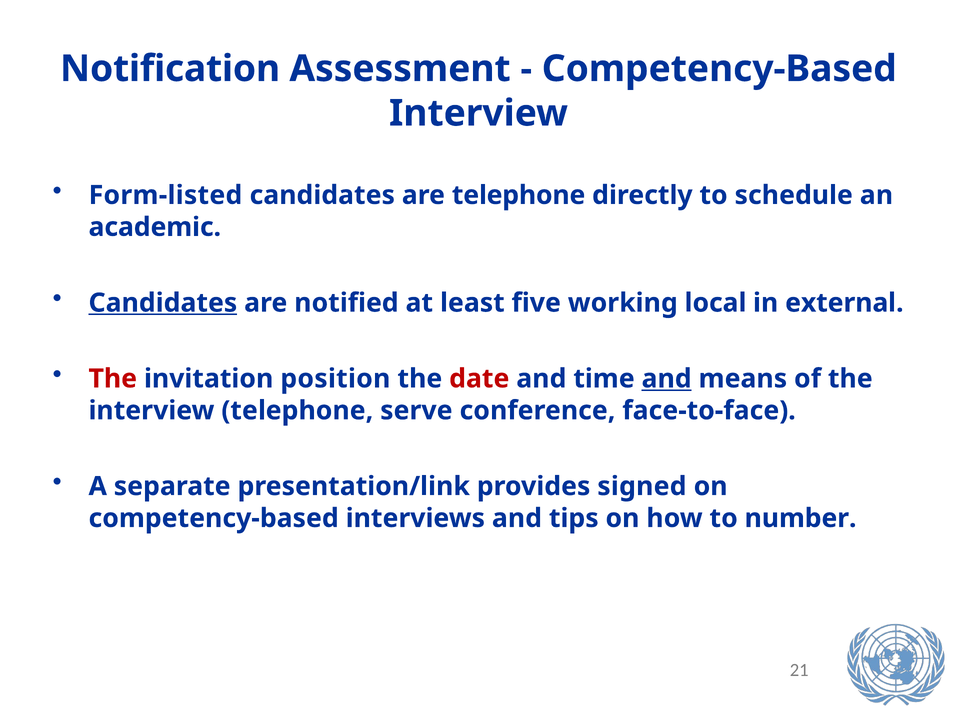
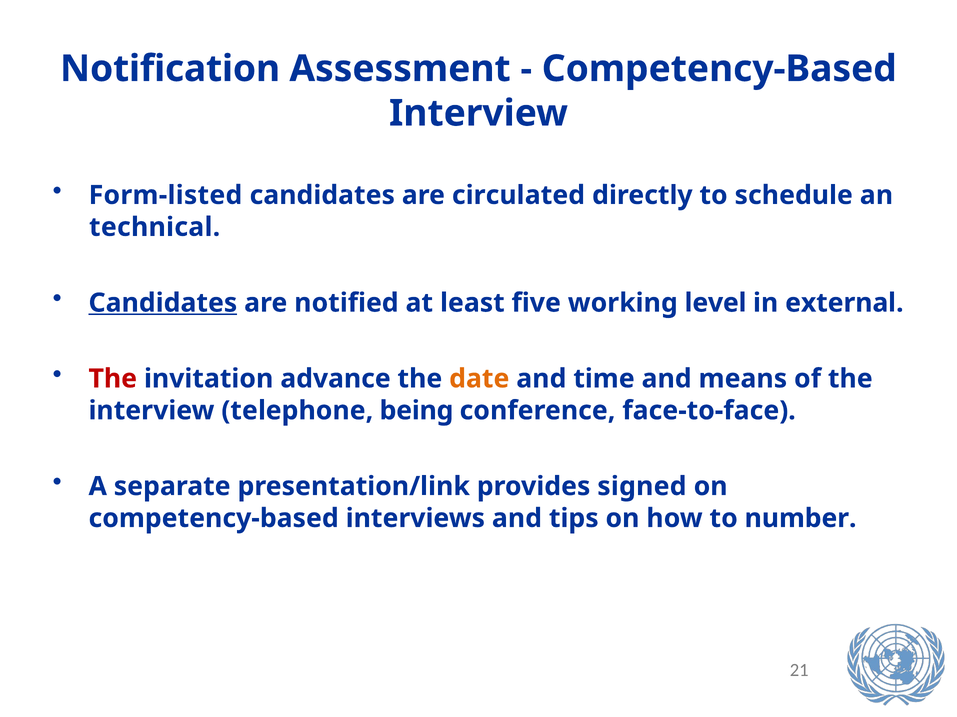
are telephone: telephone -> circulated (518, 195)
academic: academic -> technical (155, 227)
local: local -> level (716, 303)
position: position -> advance (335, 379)
date colour: red -> orange (479, 379)
and underline: present -> none (667, 379)
serve: serve -> being (417, 411)
